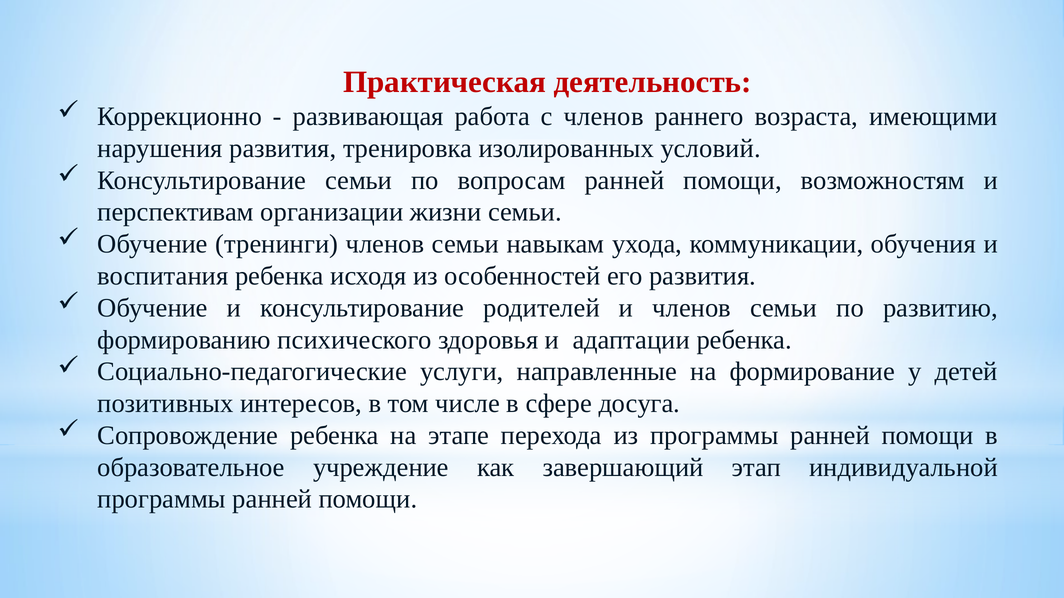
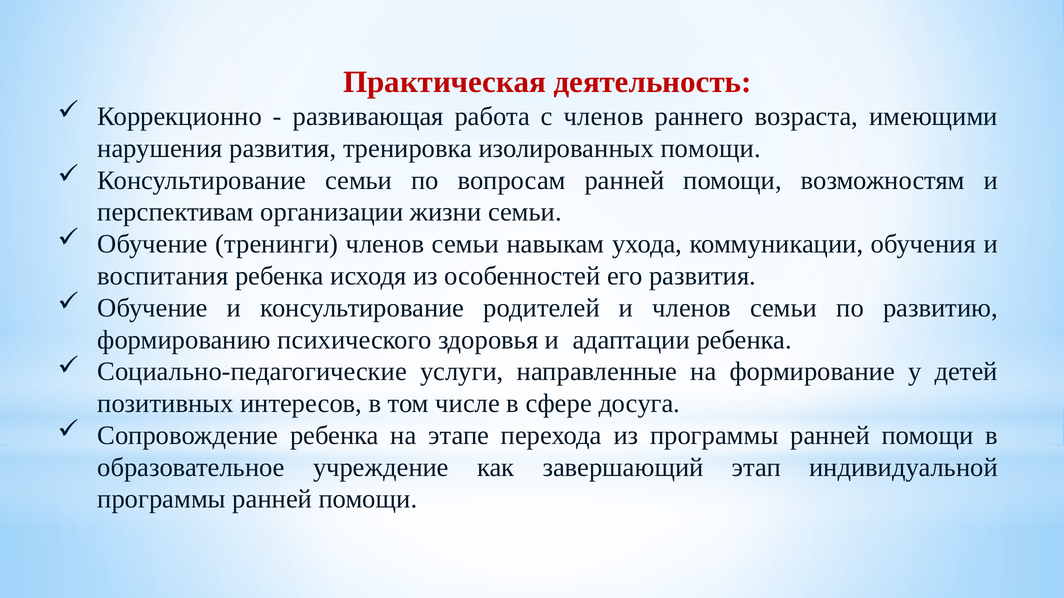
изолированных условий: условий -> помощи (711, 148)
